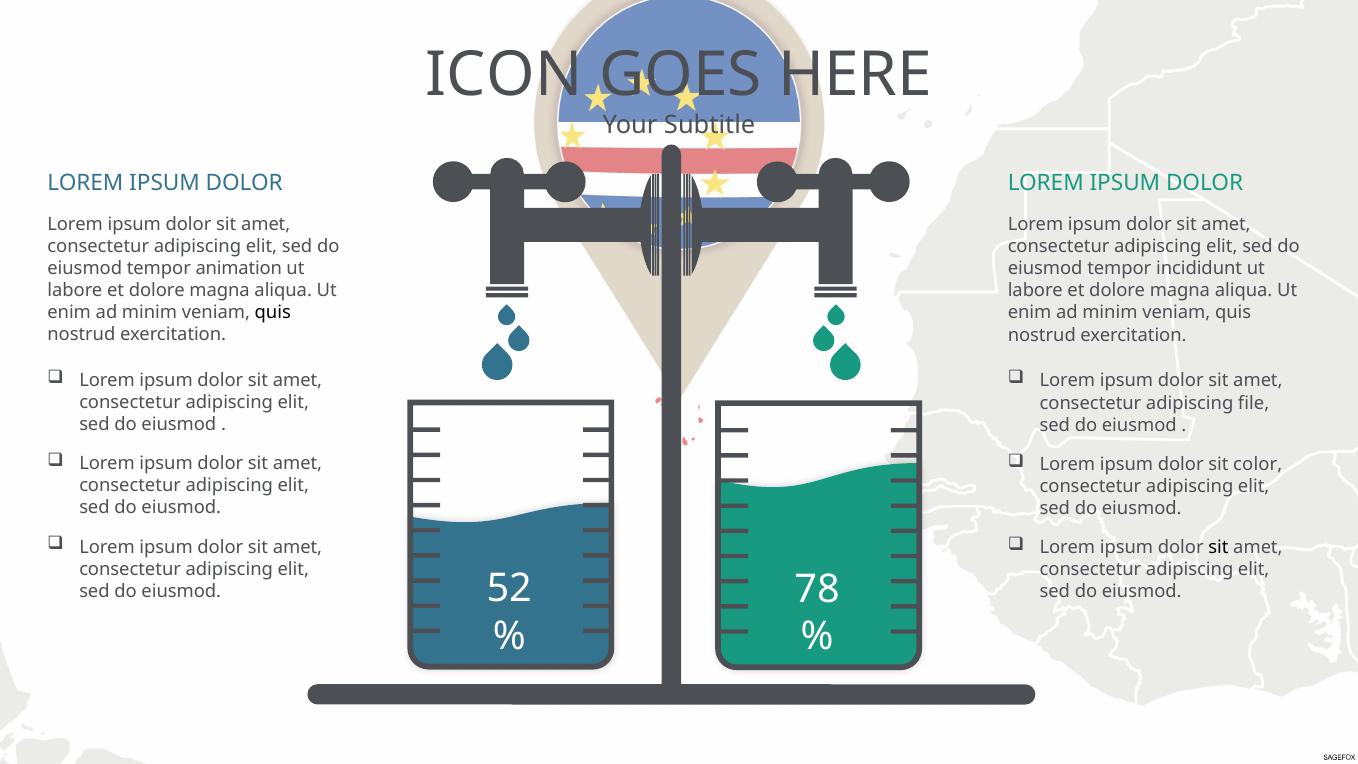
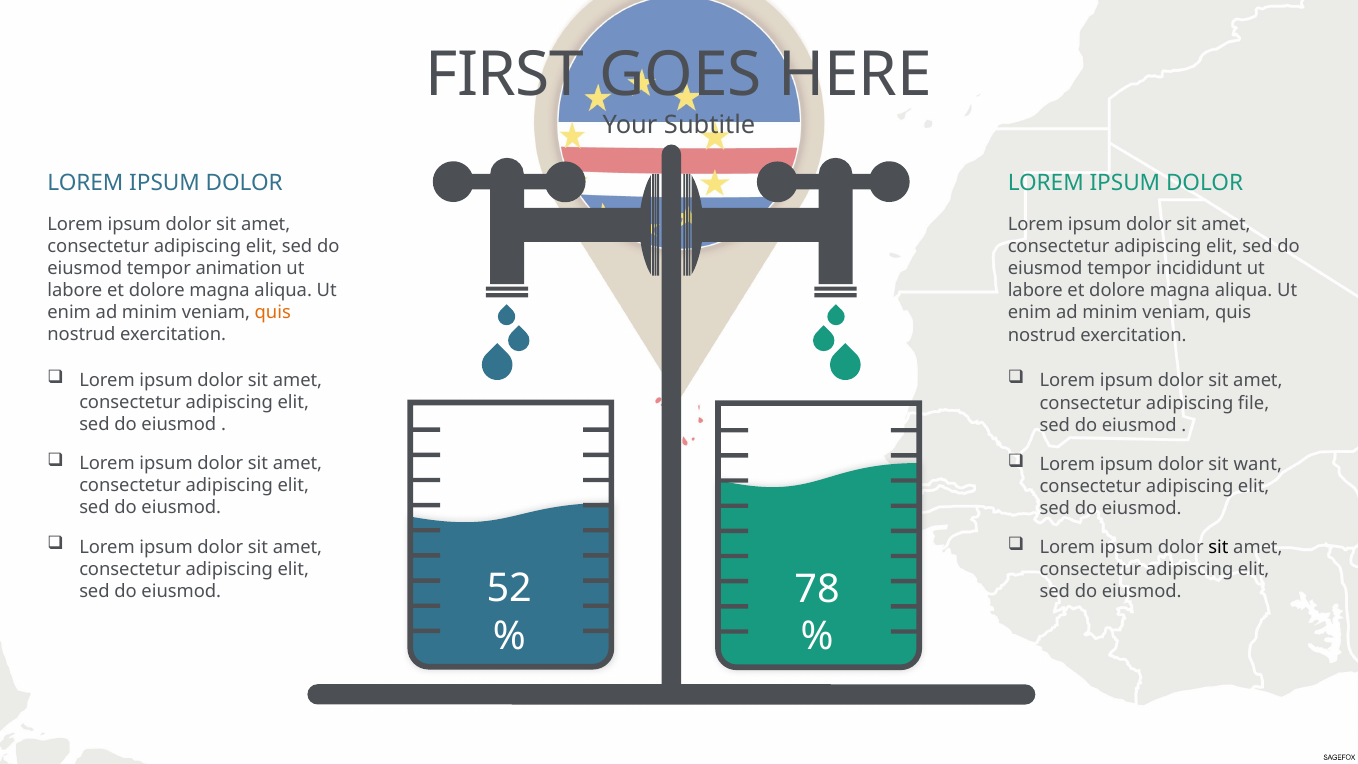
ICON: ICON -> FIRST (505, 75)
quis colour: black -> orange (273, 312)
color: color -> want (1258, 464)
